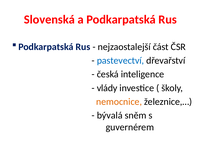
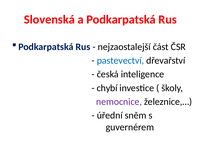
vlády: vlády -> chybí (107, 88)
nemocnice colour: orange -> purple (119, 102)
bývalá: bývalá -> úřední (110, 115)
